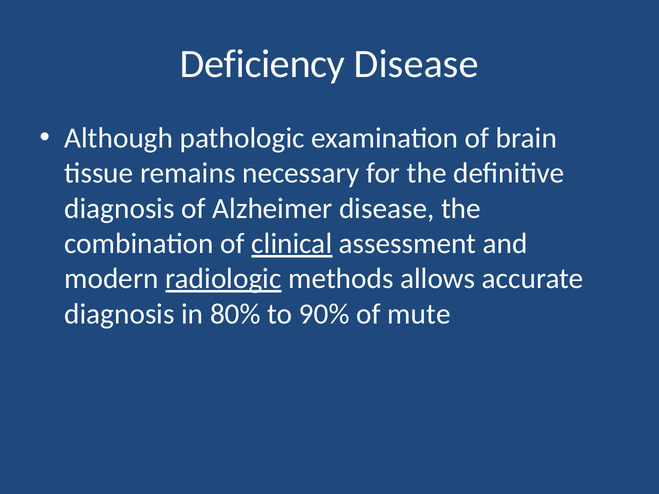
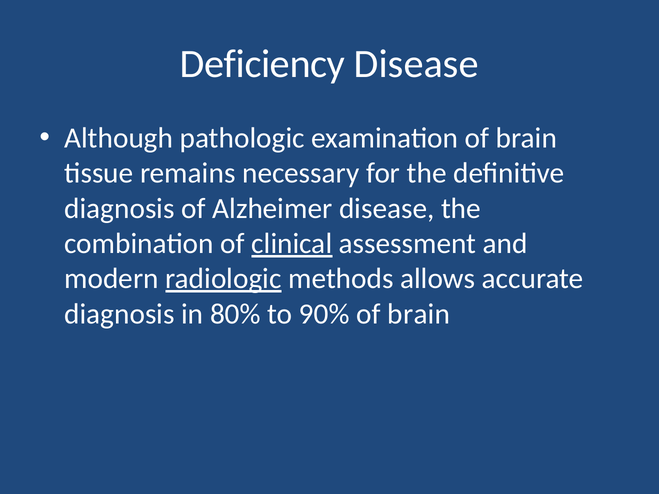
90% of mute: mute -> brain (419, 314)
